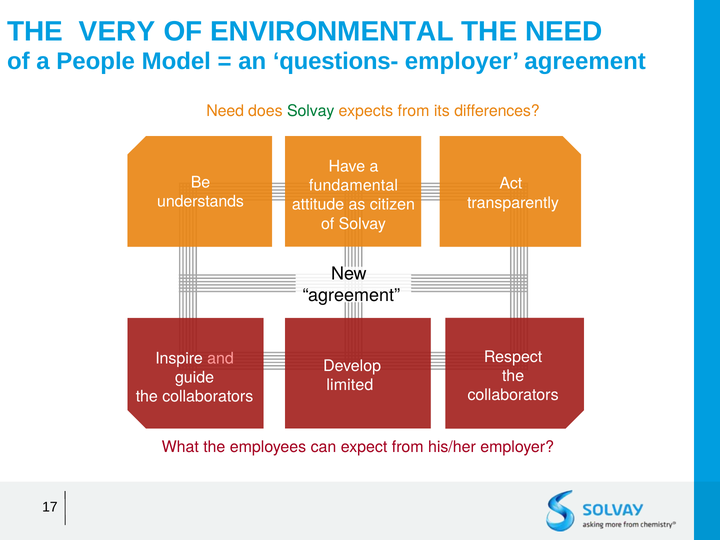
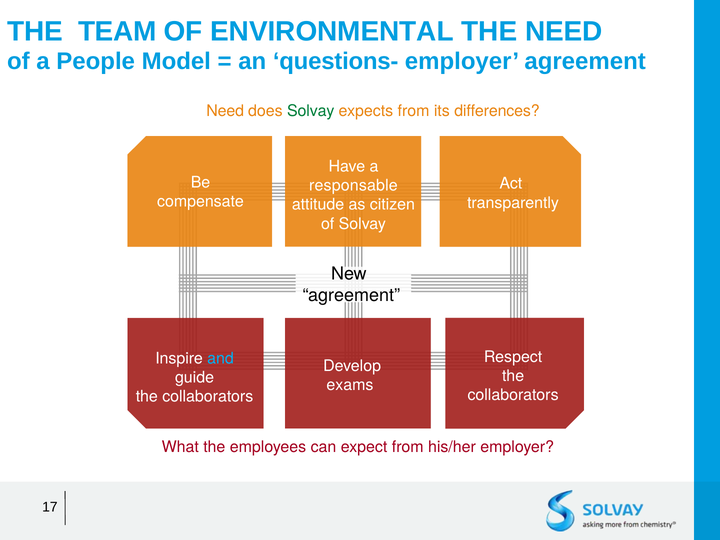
VERY: VERY -> TEAM (117, 32)
fundamental: fundamental -> responsable (353, 185)
understands: understands -> compensate (200, 202)
and colour: pink -> light blue (221, 358)
limited: limited -> exams (350, 385)
